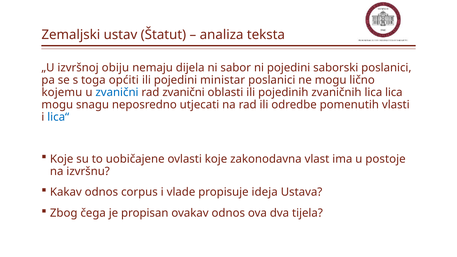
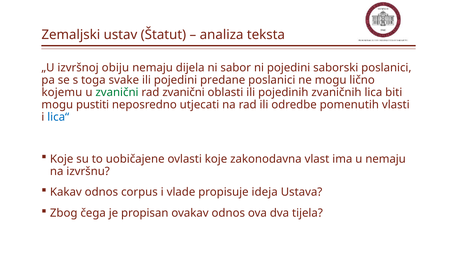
općiti: općiti -> svake (124, 80)
ministar: ministar -> predane (223, 80)
zvanični colour: blue -> green (117, 92)
lica lica: lica -> biti (394, 92)
snagu: snagu -> pustiti (93, 105)
u postoje: postoje -> nemaju (386, 159)
